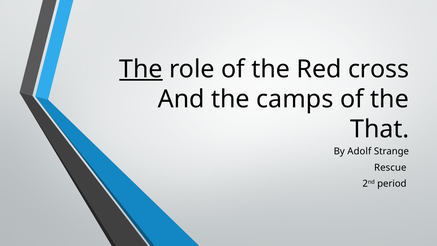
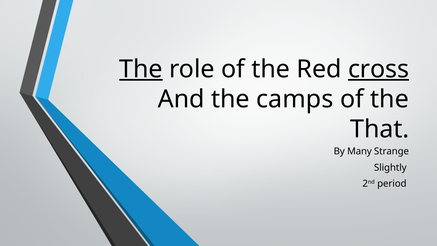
cross underline: none -> present (379, 69)
Adolf: Adolf -> Many (359, 151)
Rescue: Rescue -> Slightly (390, 167)
